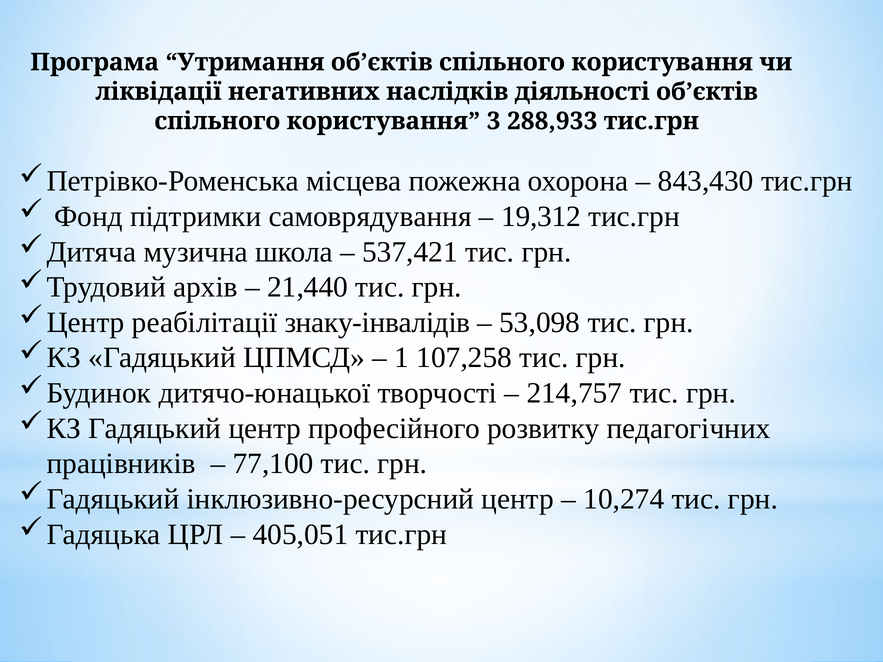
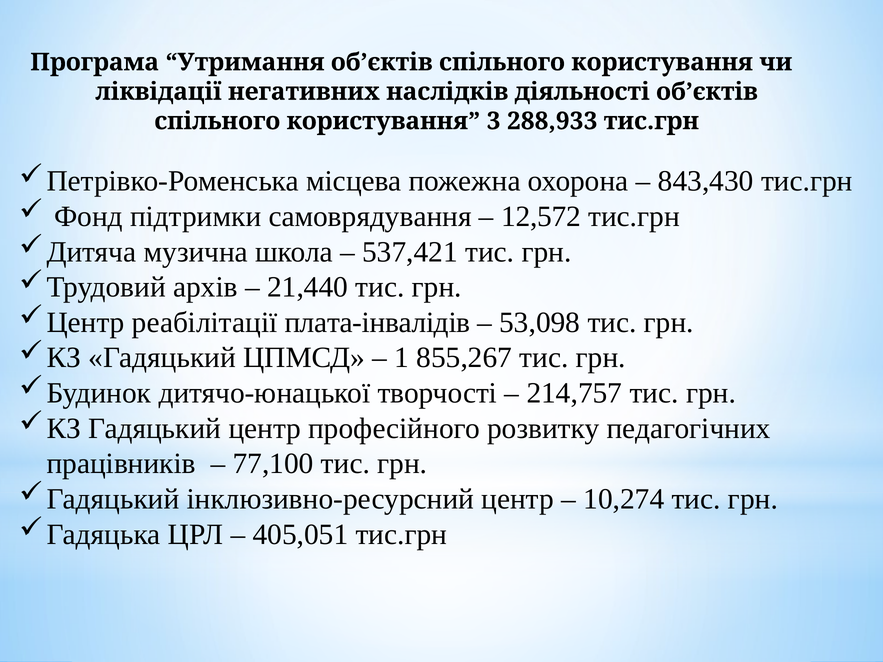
19,312: 19,312 -> 12,572 (541, 217)
знаку-інвалідів: знаку-інвалідів -> плата-інвалідів (377, 323)
107,258: 107,258 -> 855,267 (464, 358)
